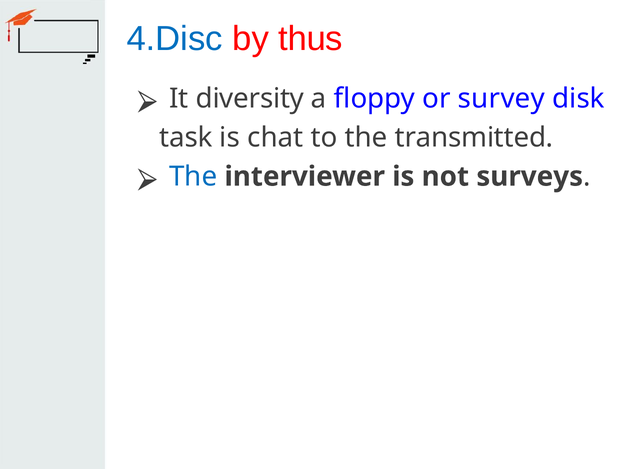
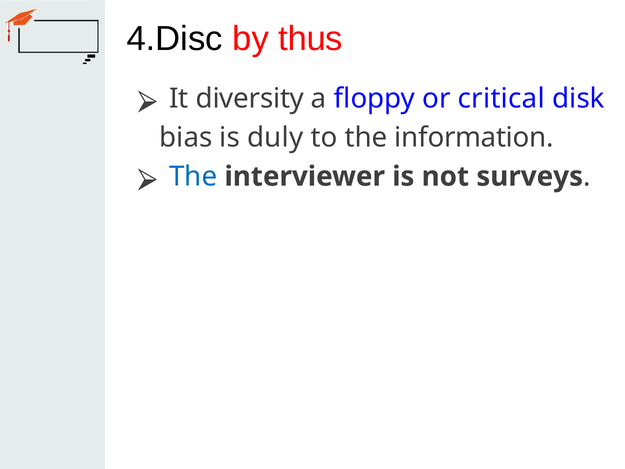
4.Disc colour: blue -> black (175, 39)
survey: survey -> critical (501, 99)
task: task -> bias (186, 138)
chat: chat -> duly (275, 138)
transmitted: transmitted -> information (474, 138)
